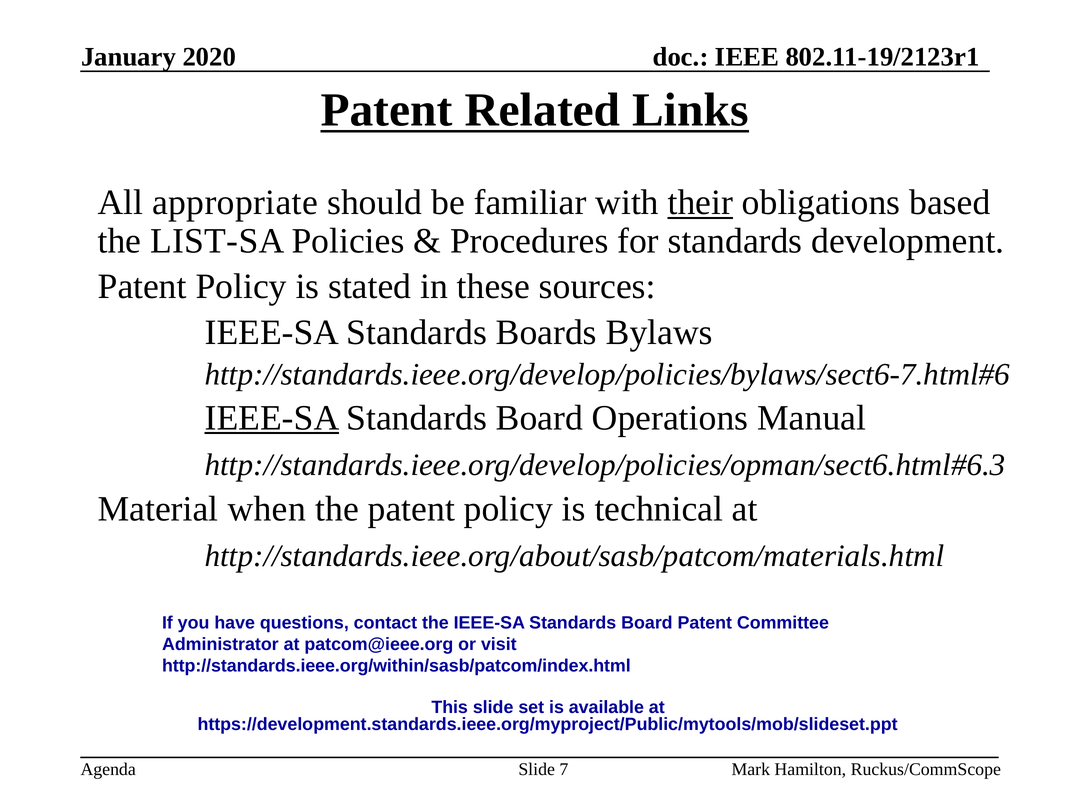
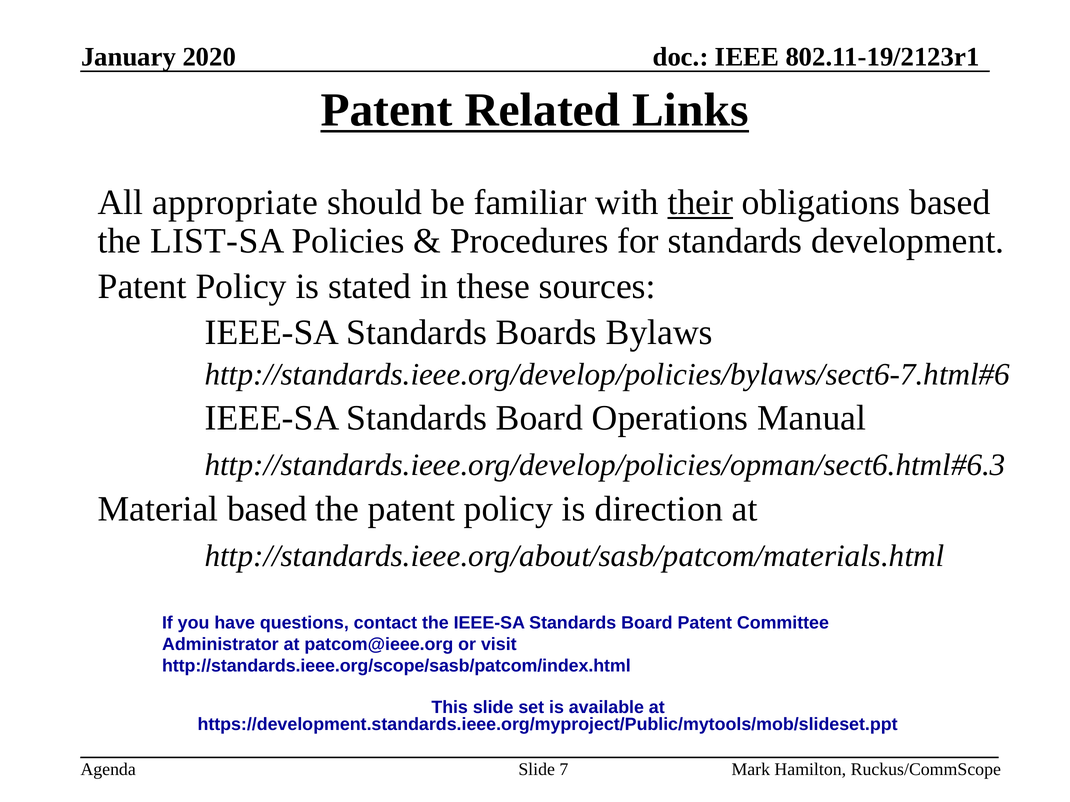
IEEE-SA underline: present -> none (272, 418)
Material when: when -> based (267, 509)
technical: technical -> direction (659, 509)
http://standards.ieee.org/within/sasb/patcom/index.html: http://standards.ieee.org/within/sasb/patcom/index.html -> http://standards.ieee.org/scope/sasb/patcom/index.html (396, 666)
